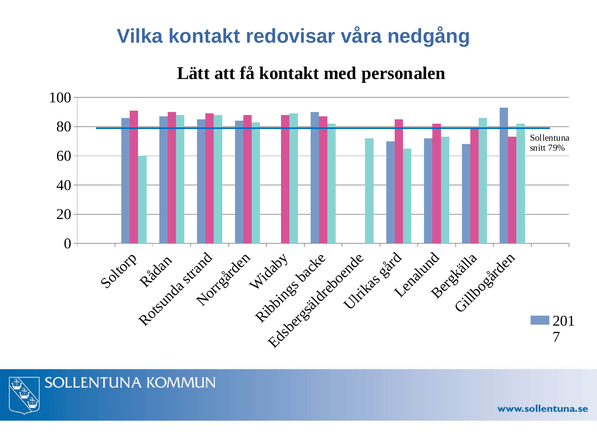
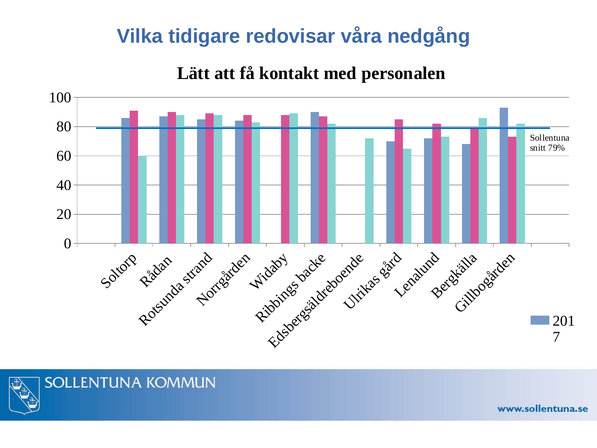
Vilka kontakt: kontakt -> tidigare (204, 36)
